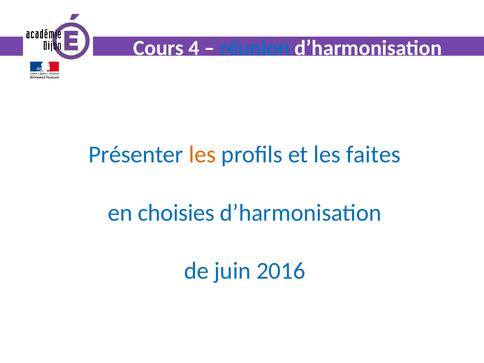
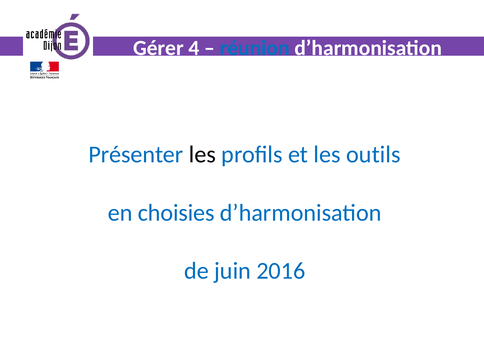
Cours: Cours -> Gérer (158, 48)
les colour: orange -> black (202, 155)
faites: faites -> outils (373, 155)
